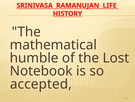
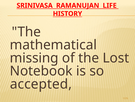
humble: humble -> missing (34, 58)
